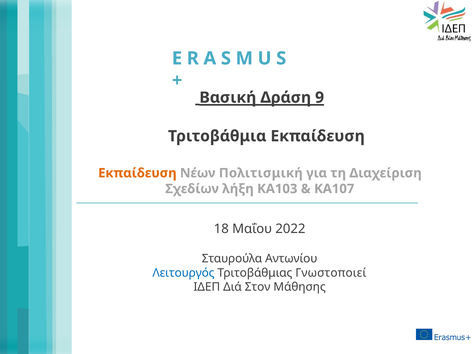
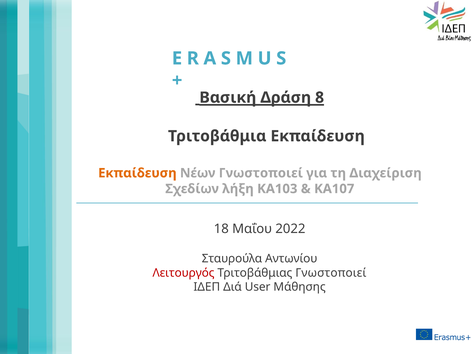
9: 9 -> 8 (320, 98)
Νέων Πολιτισμική: Πολιτισμική -> Γνωστοποιεί (261, 173)
Λειτουργός colour: blue -> red (184, 273)
Στον: Στον -> User (258, 287)
